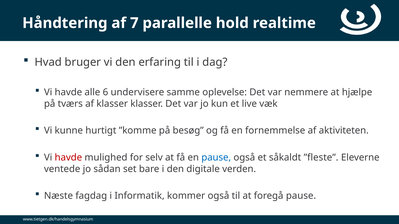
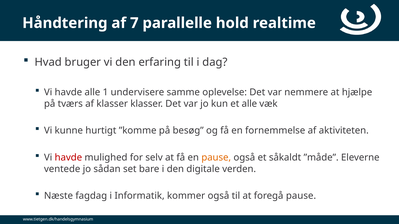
6: 6 -> 1 (105, 92)
et live: live -> alle (249, 104)
pause colour: blue -> orange (216, 158)
”fleste: ”fleste -> ”måde (321, 158)
